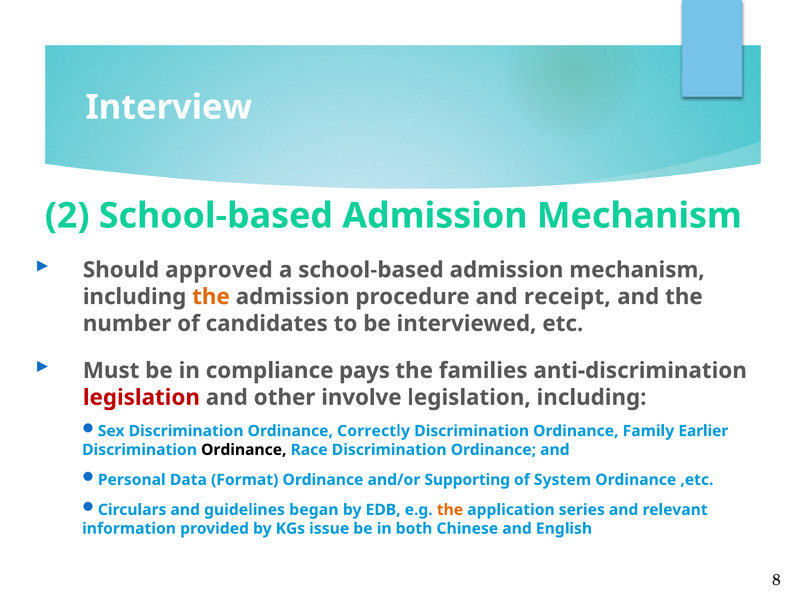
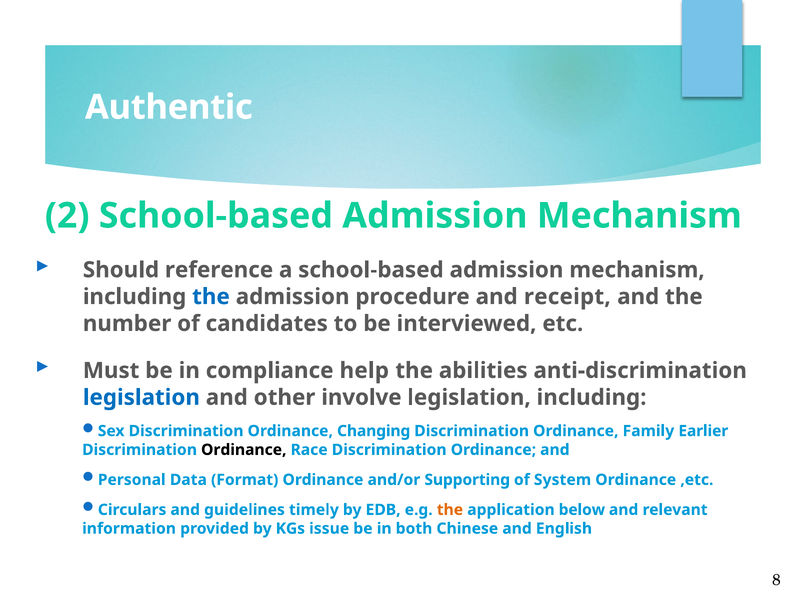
Interview: Interview -> Authentic (169, 107)
approved: approved -> reference (219, 270)
the colour: orange -> blue (211, 297)
pays: pays -> help (364, 370)
families: families -> abilities (483, 370)
legislation colour: red -> blue (141, 397)
Correctly: Correctly -> Changing (374, 431)
began: began -> timely (314, 510)
series: series -> below (582, 510)
